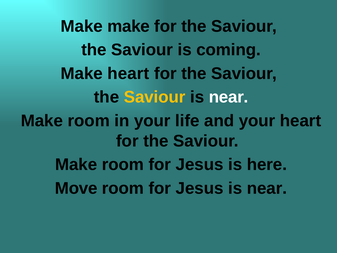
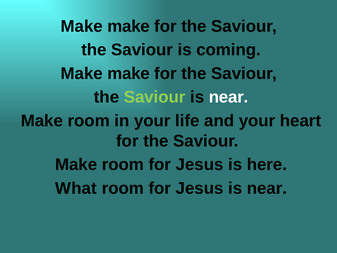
heart: heart -> make (129, 73)
Saviour colour: yellow -> light green (155, 97)
Move: Move -> What (76, 188)
